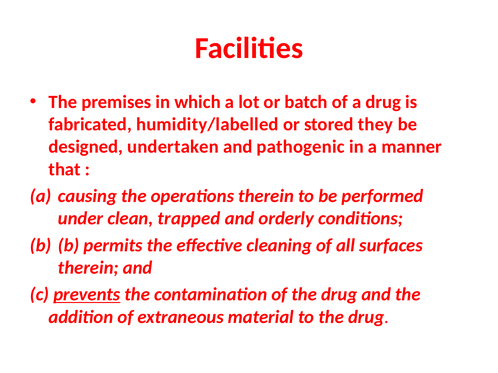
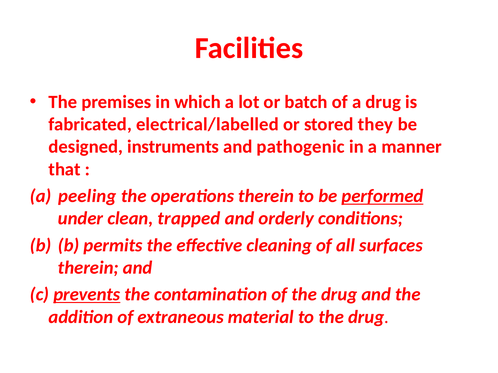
humidity/labelled: humidity/labelled -> electrical/labelled (207, 125)
undertaken: undertaken -> instruments (173, 147)
causing: causing -> peeling (87, 196)
performed underline: none -> present (383, 196)
